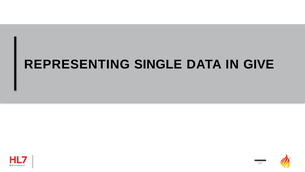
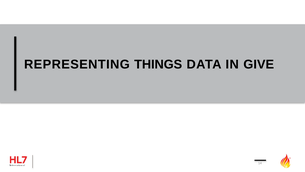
SINGLE: SINGLE -> THINGS (158, 64)
